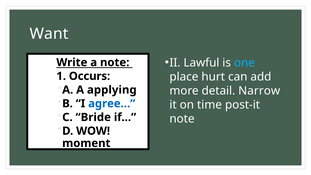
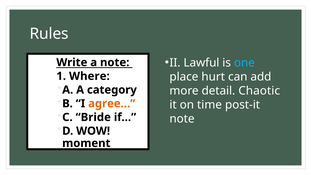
Want: Want -> Rules (49, 34)
Occurs: Occurs -> Where (89, 76)
applying: applying -> category (112, 90)
Narrow: Narrow -> Chaotic (259, 91)
agree… colour: blue -> orange (112, 104)
